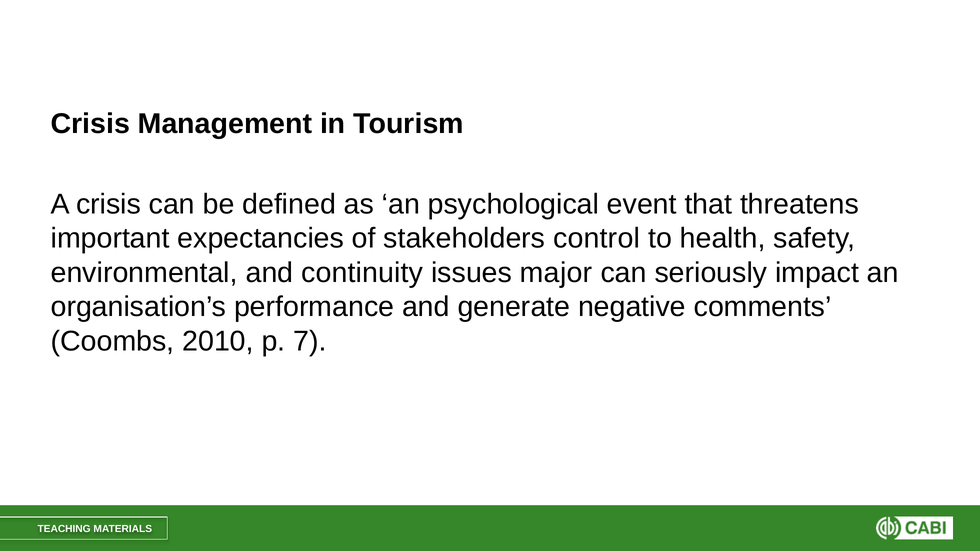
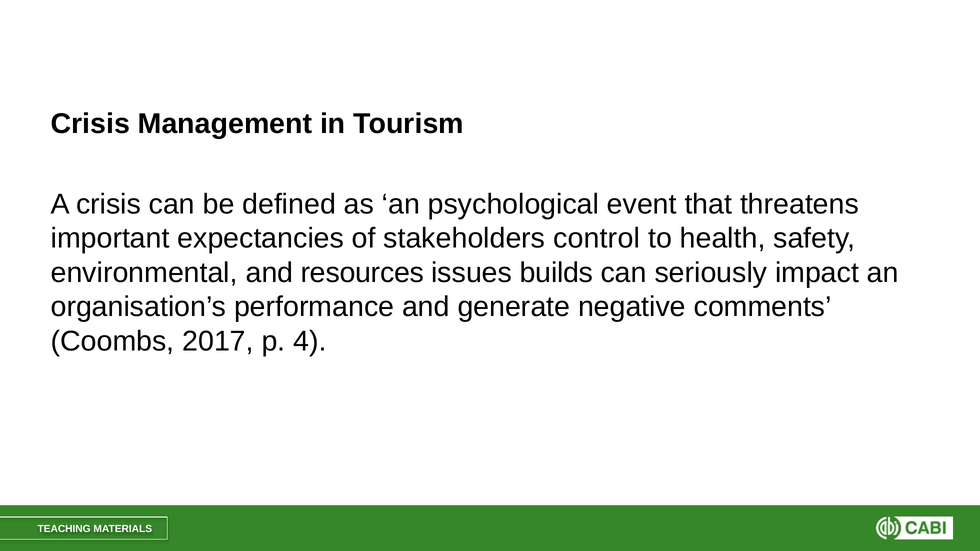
continuity: continuity -> resources (362, 273)
major: major -> builds (556, 273)
2010: 2010 -> 2017 (218, 341)
7: 7 -> 4 (310, 341)
